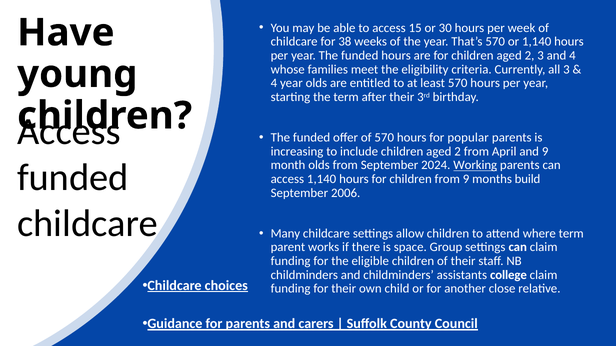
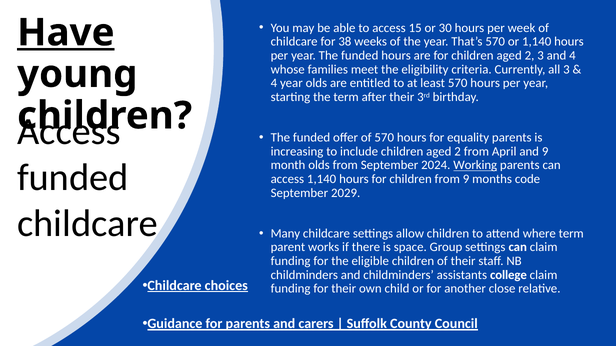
Have underline: none -> present (66, 33)
popular: popular -> equality (468, 138)
build: build -> code (527, 179)
2006: 2006 -> 2029 (346, 193)
